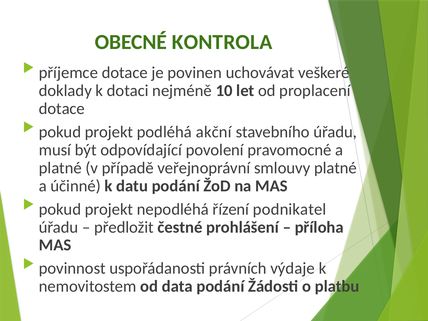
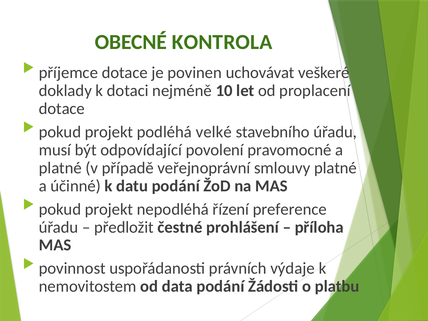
akční: akční -> velké (214, 132)
podnikatel: podnikatel -> preference (290, 209)
